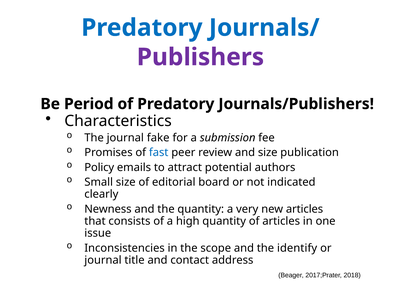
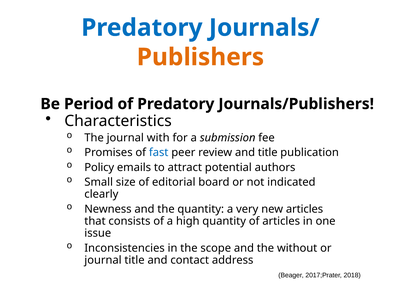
Publishers colour: purple -> orange (200, 57)
fake: fake -> with (158, 138)
and size: size -> title (268, 152)
identify: identify -> without (297, 248)
